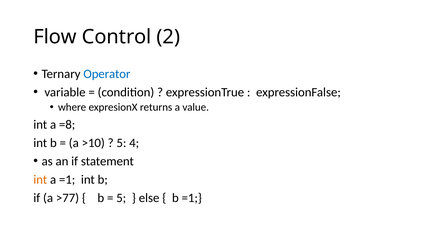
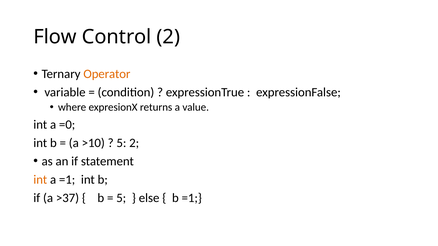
Operator colour: blue -> orange (107, 74)
=8: =8 -> =0 (67, 125)
5 4: 4 -> 2 (134, 143)
>77: >77 -> >37 (68, 198)
